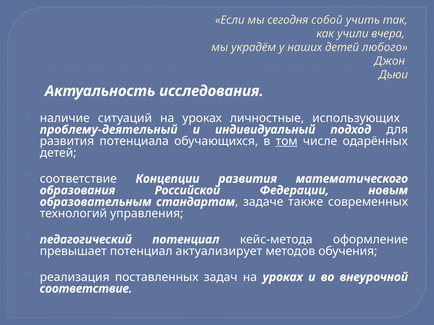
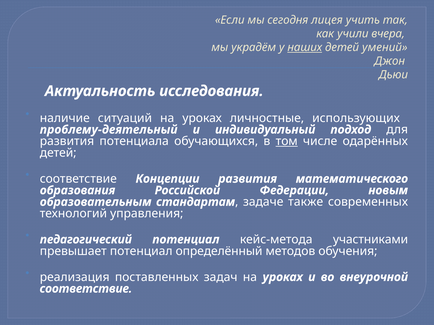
собой: собой -> лицея (327, 20)
наших underline: none -> present (305, 47)
любого: любого -> умений (385, 47)
оформление: оформление -> участниками (371, 240)
актуализирует: актуализирует -> определённый (219, 251)
